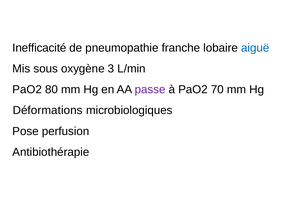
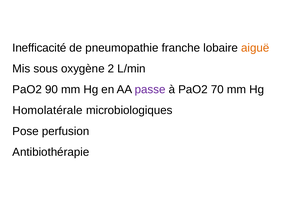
aiguë colour: blue -> orange (255, 48)
3: 3 -> 2 (111, 69)
80: 80 -> 90 (51, 89)
Déformations: Déformations -> Homolatérale (48, 110)
